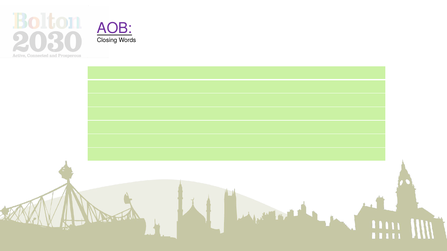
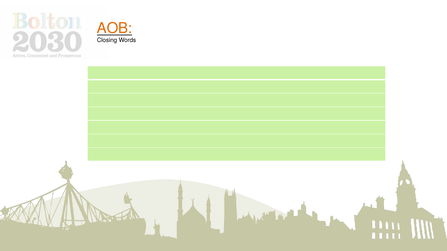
AOB colour: purple -> orange (115, 28)
